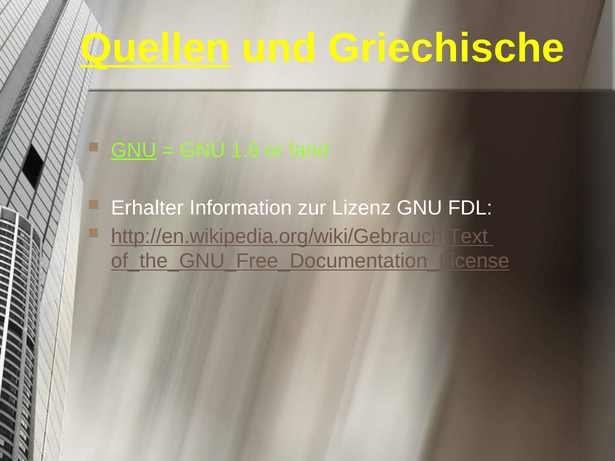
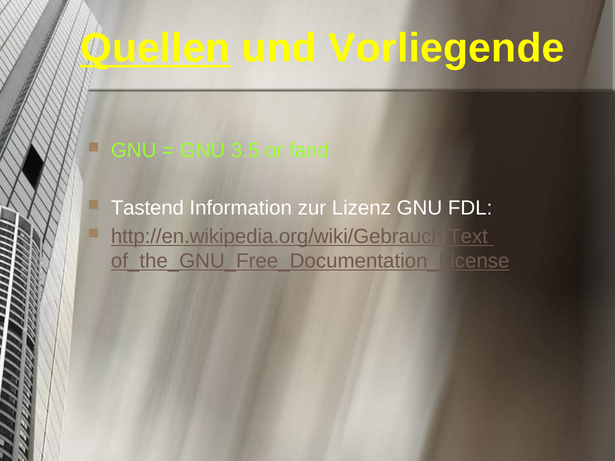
Griechische: Griechische -> Vorliegende (446, 49)
GNU underline: present -> none (134, 151)
1.6: 1.6 -> 3.5 (245, 151)
Erhalter: Erhalter -> Tastend (147, 208)
